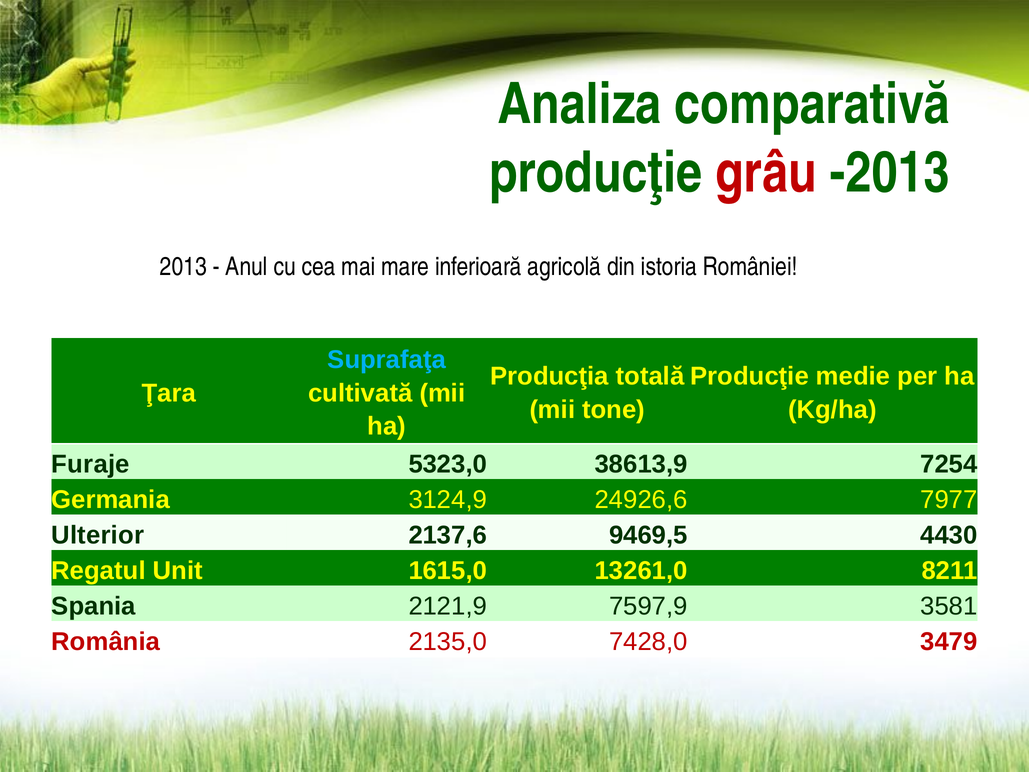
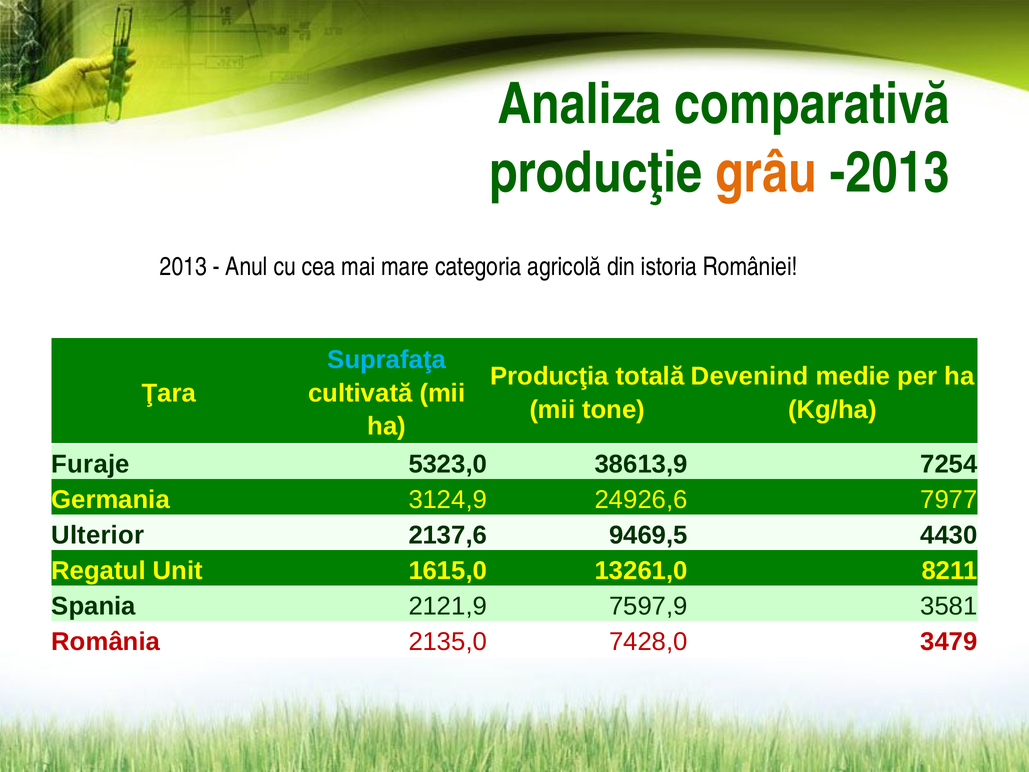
grâu colour: red -> orange (766, 173)
inferioară: inferioară -> categoria (478, 267)
Producţie: Producţie -> Devenind (749, 376)
